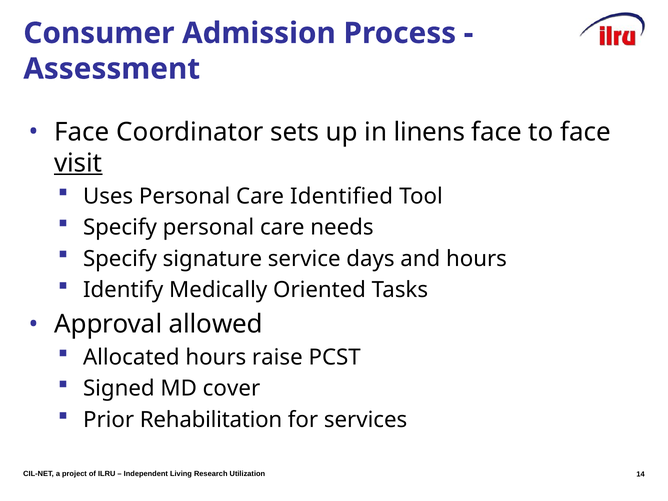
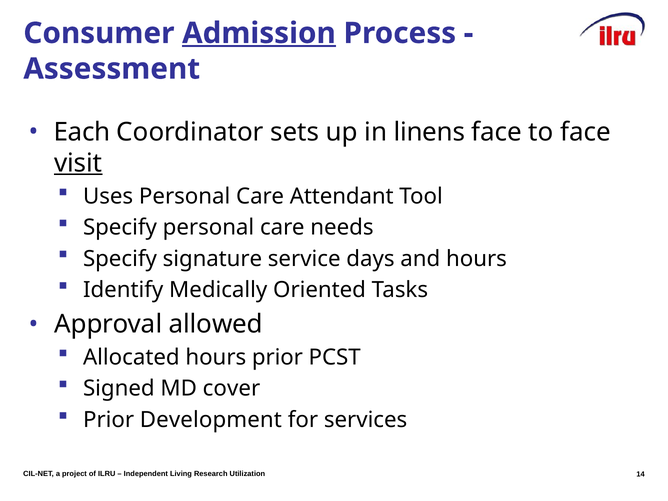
Admission underline: none -> present (259, 33)
Face: Face -> Each (82, 132)
Identified: Identified -> Attendant (342, 196)
hours raise: raise -> prior (277, 357)
Rehabilitation: Rehabilitation -> Development (211, 420)
